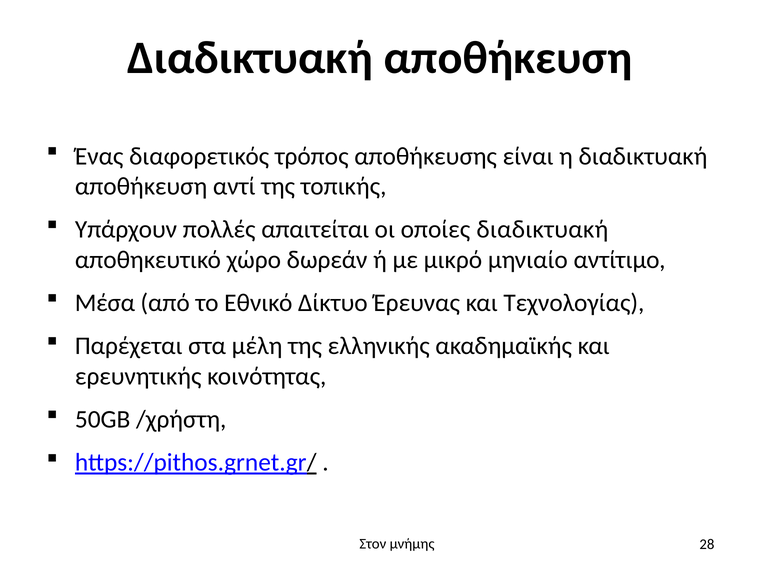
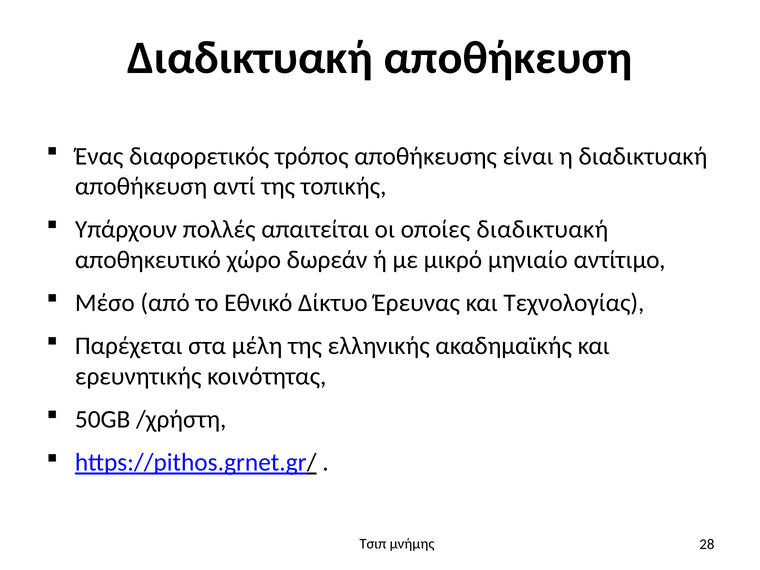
Μέσα: Μέσα -> Μέσο (105, 303)
Στον: Στον -> Τσιπ (373, 544)
